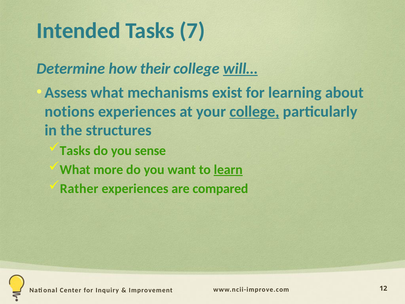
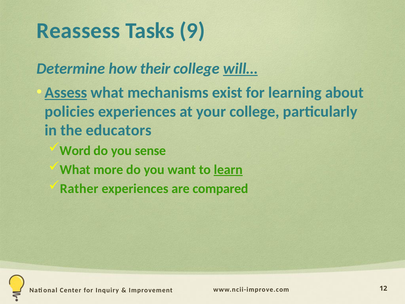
Intended: Intended -> Reassess (78, 31)
7: 7 -> 9 (192, 31)
Assess underline: none -> present (66, 93)
notions: notions -> policies (70, 111)
college underline: present -> none (254, 111)
structures: structures -> educators (119, 130)
Tasks: Tasks -> Word (75, 150)
